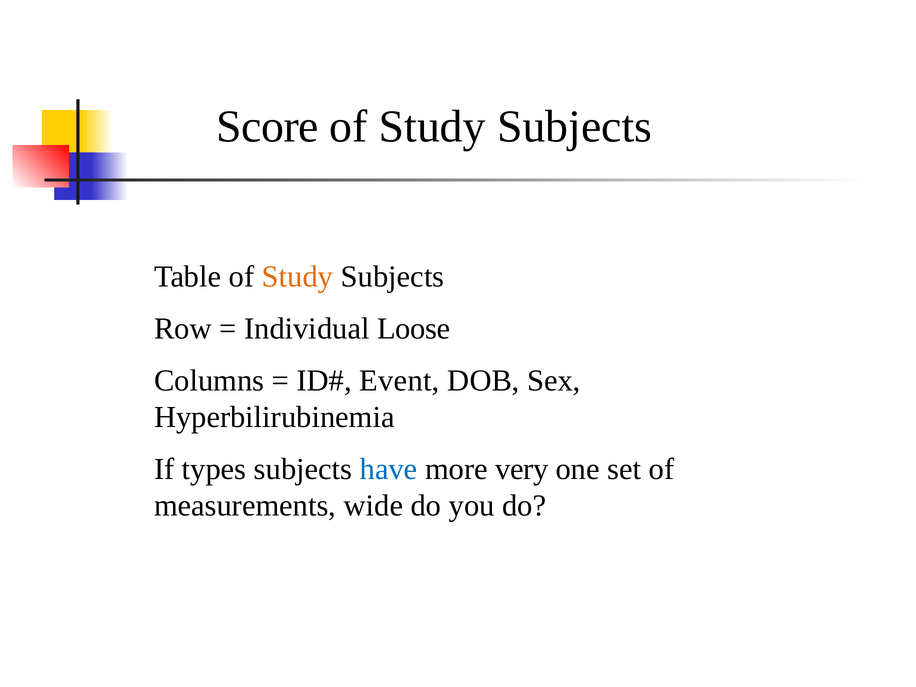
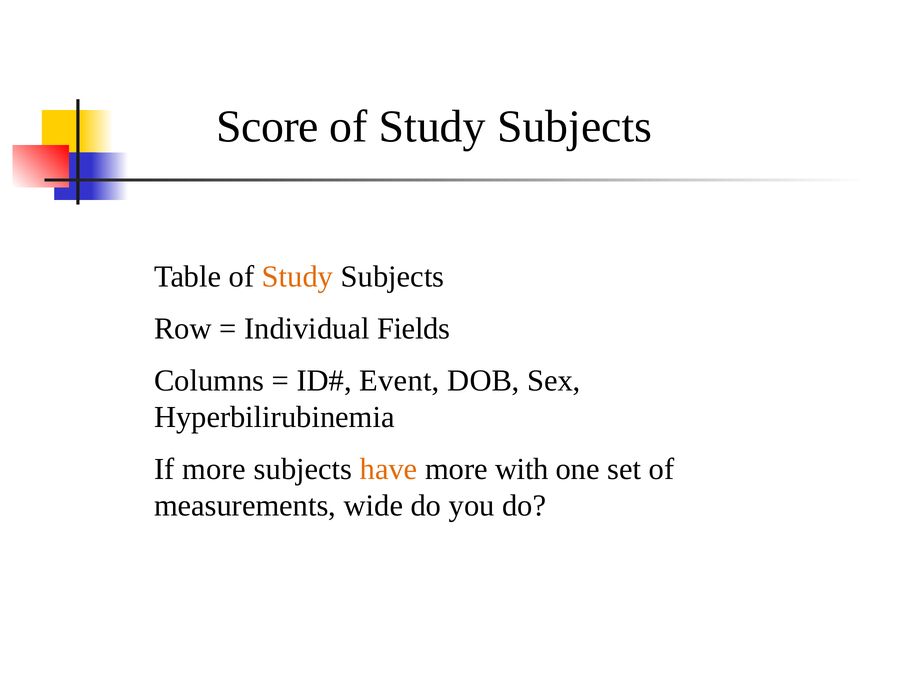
Loose: Loose -> Fields (414, 329)
If types: types -> more (214, 469)
have colour: blue -> orange (389, 469)
very: very -> with (522, 469)
